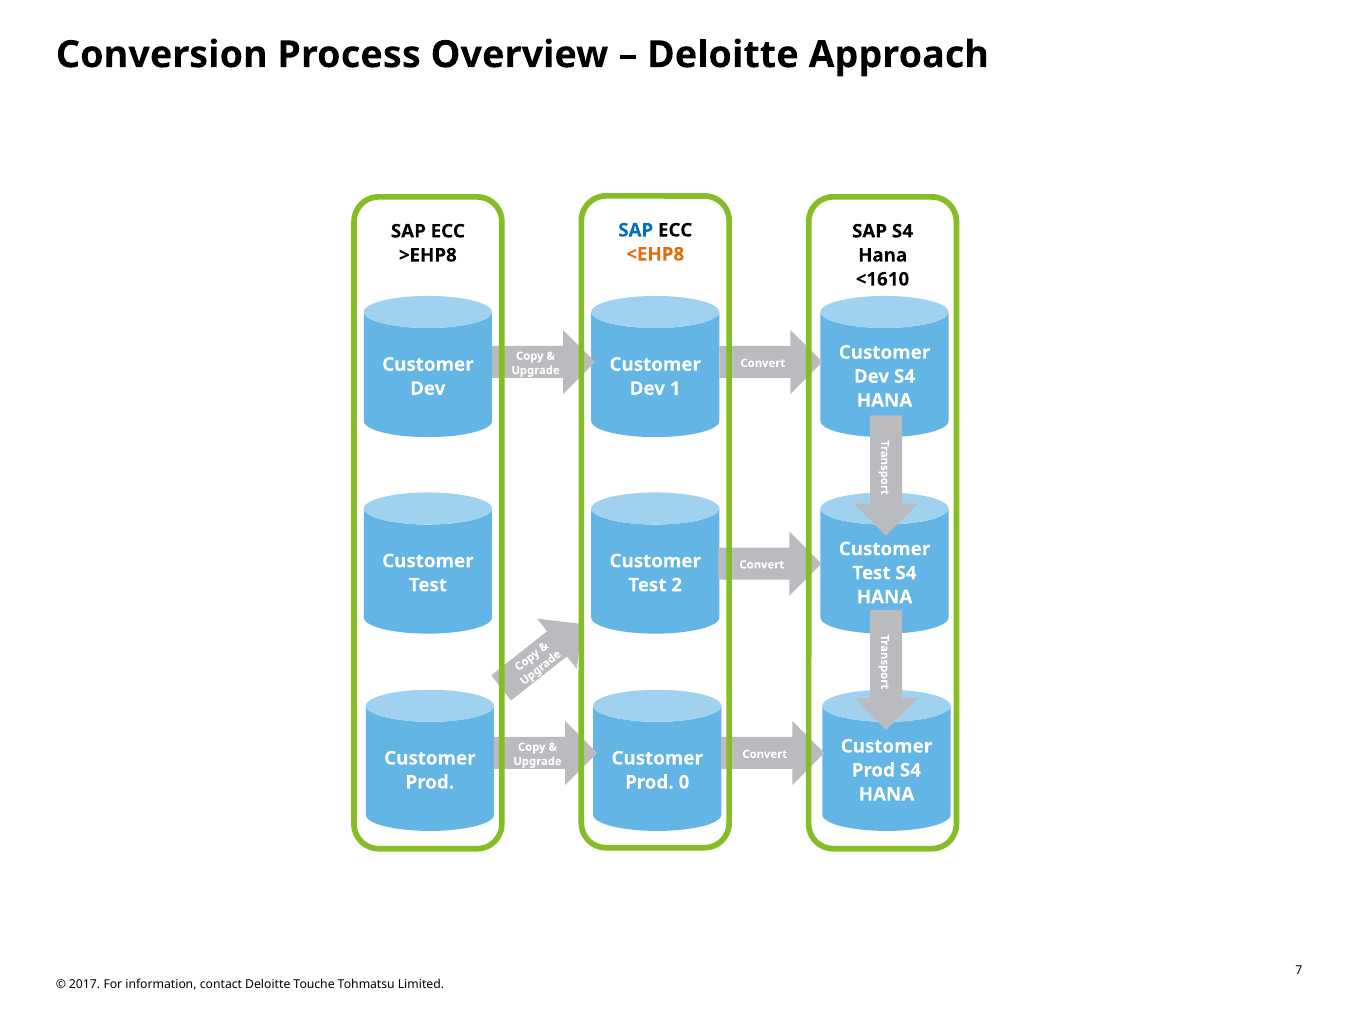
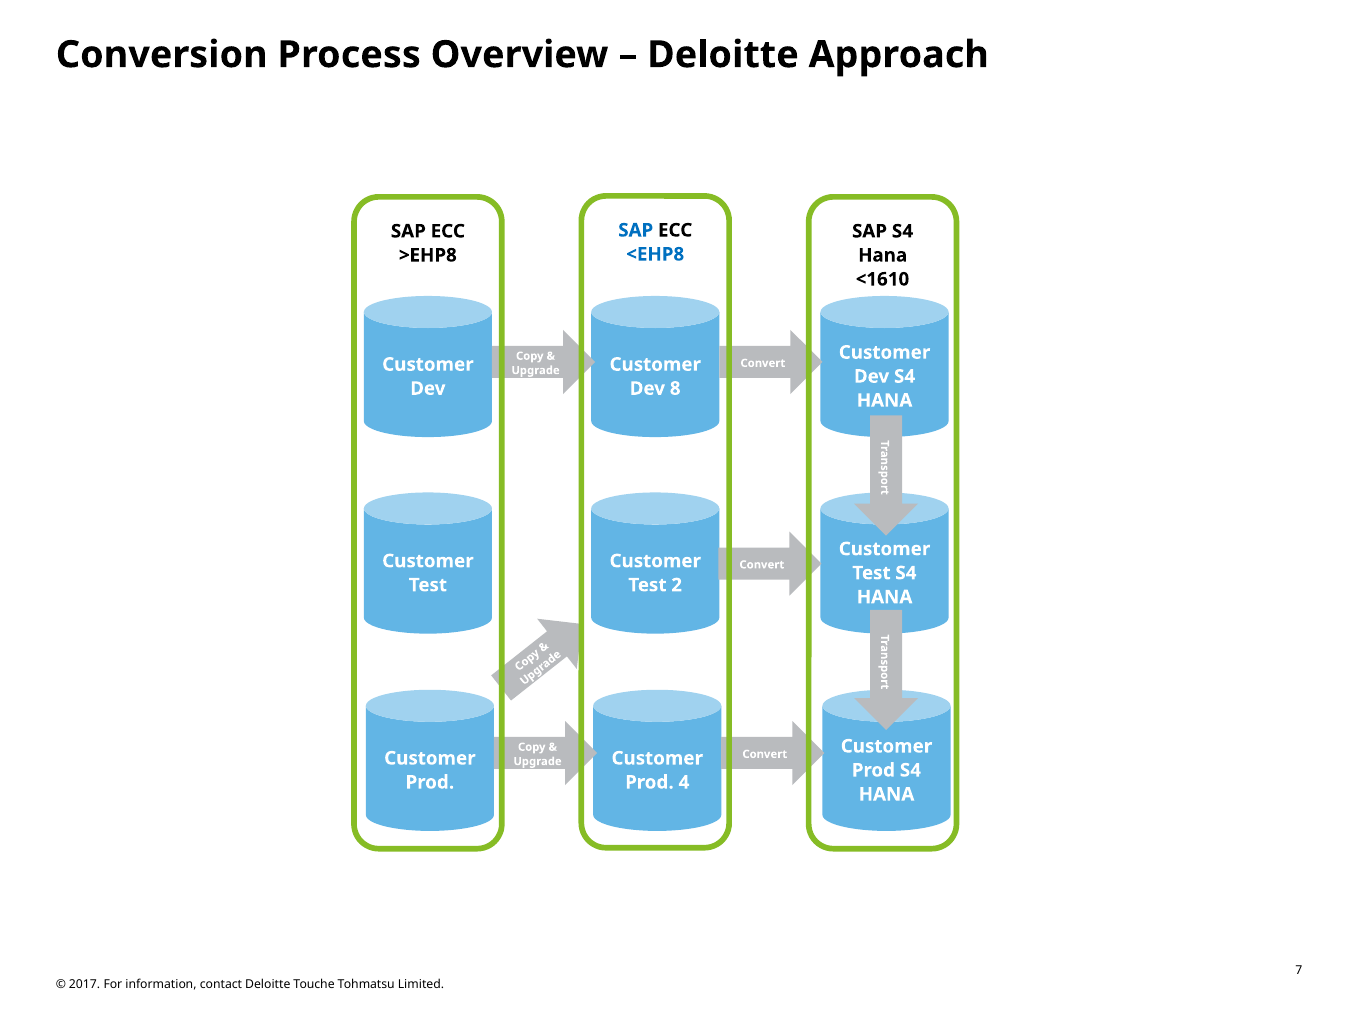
<EHP8 colour: orange -> blue (655, 254)
1: 1 -> 8 (675, 388)
0: 0 -> 4 (684, 782)
